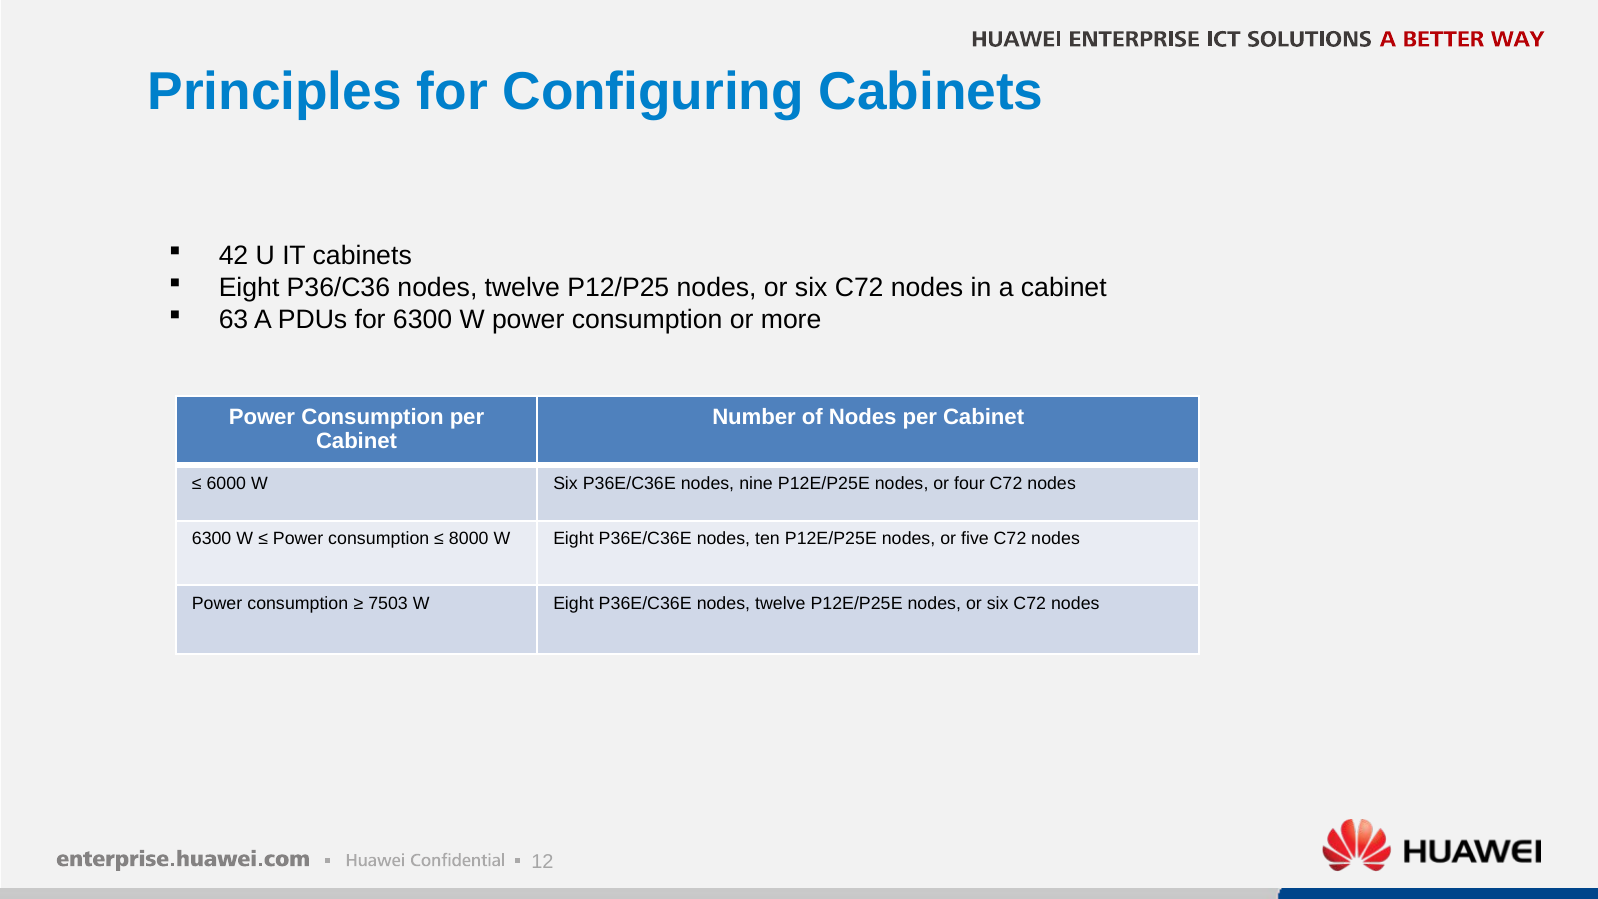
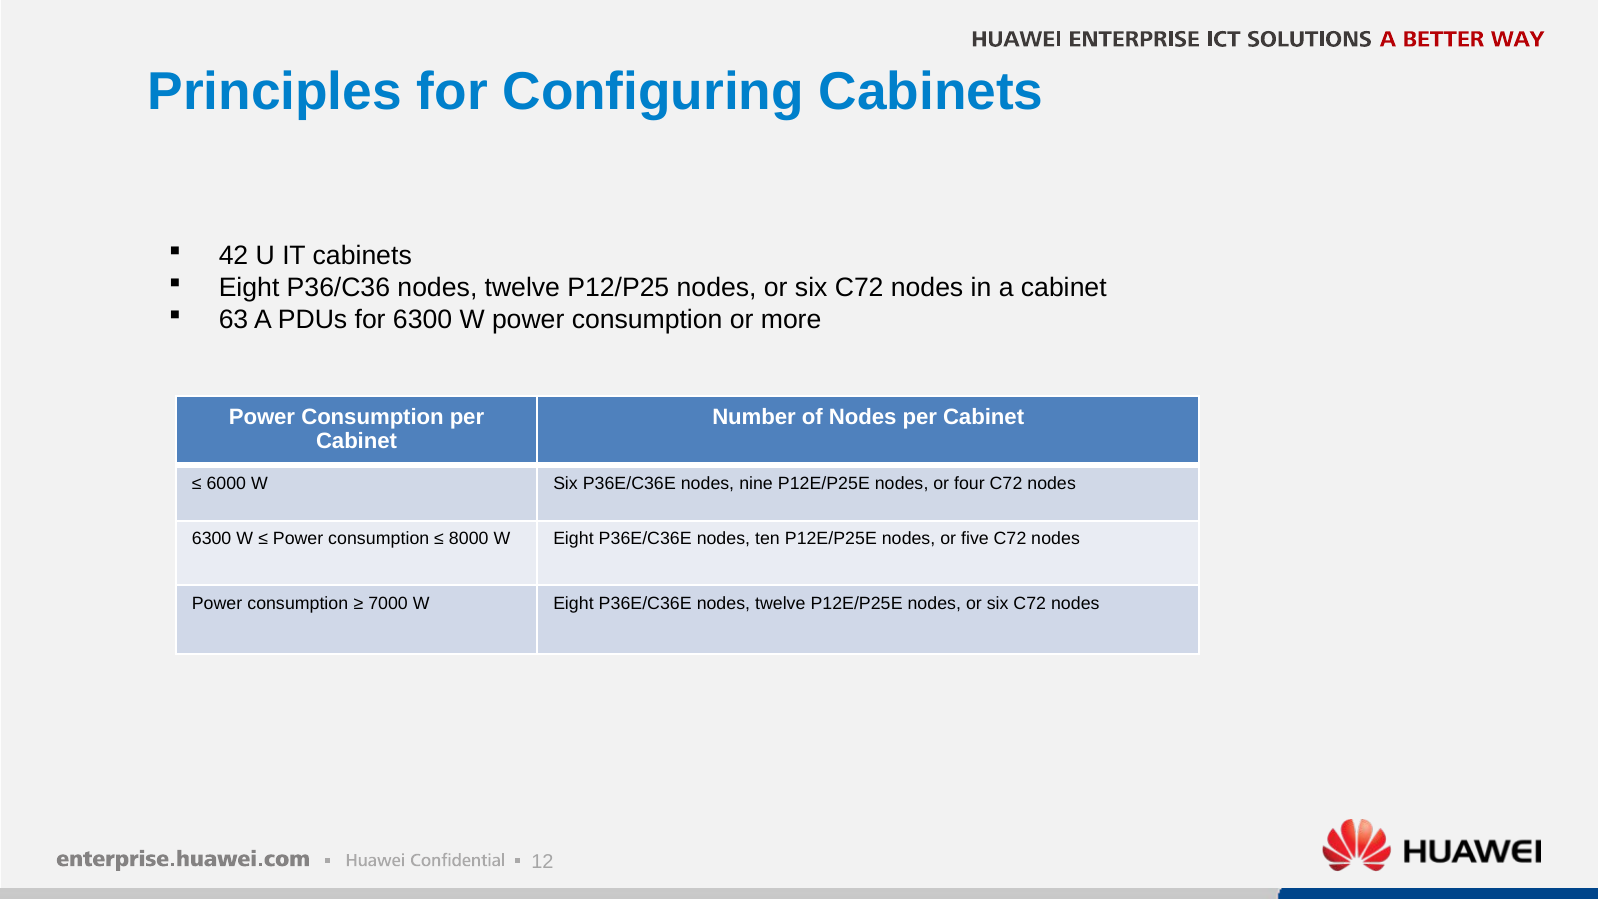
7503: 7503 -> 7000 (388, 604)
